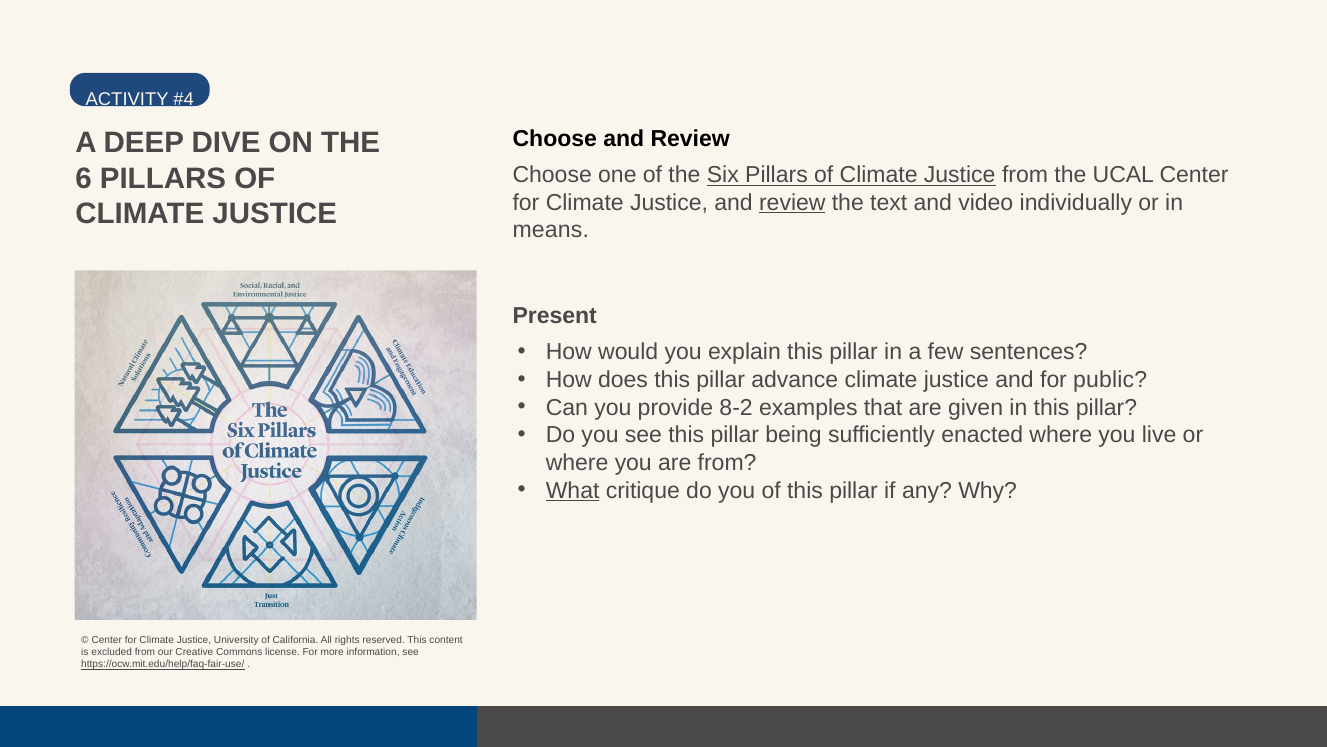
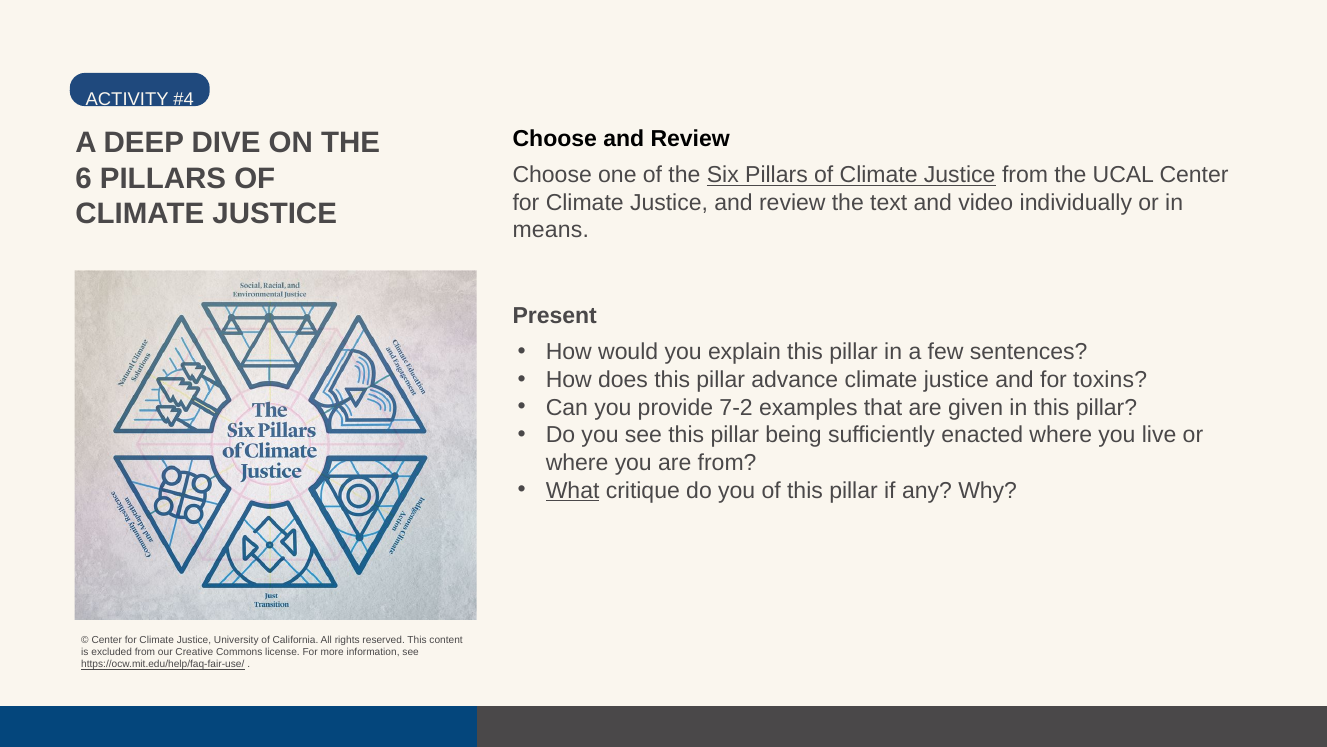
review underline: present -> none (792, 203)
public: public -> toxins (1110, 380)
8-2: 8-2 -> 7-2 (736, 407)
